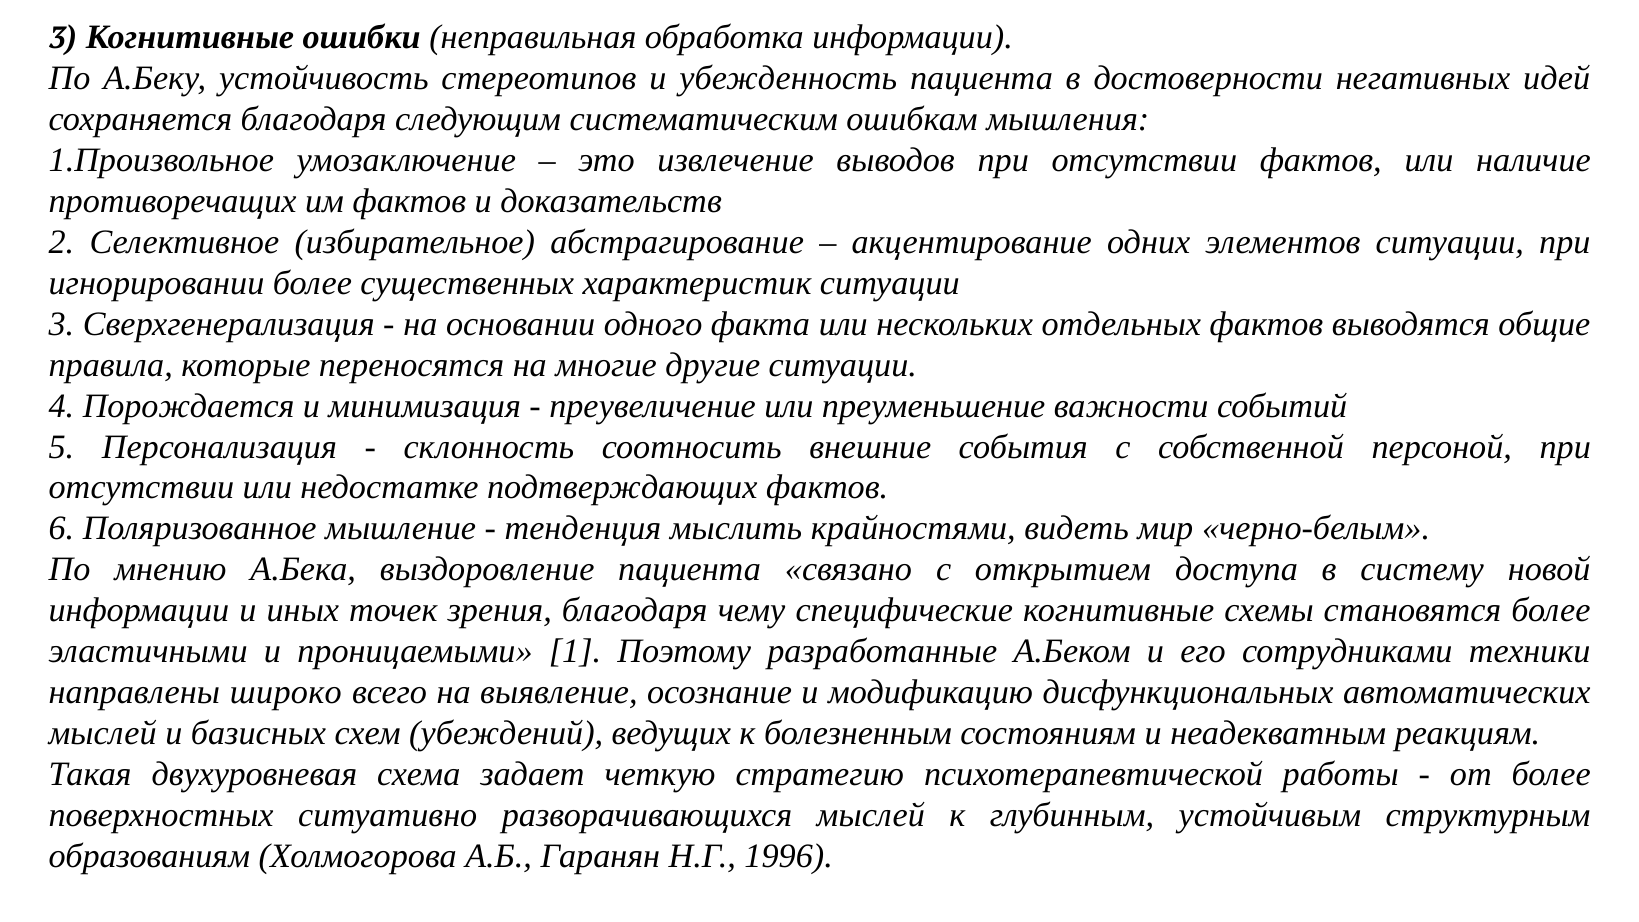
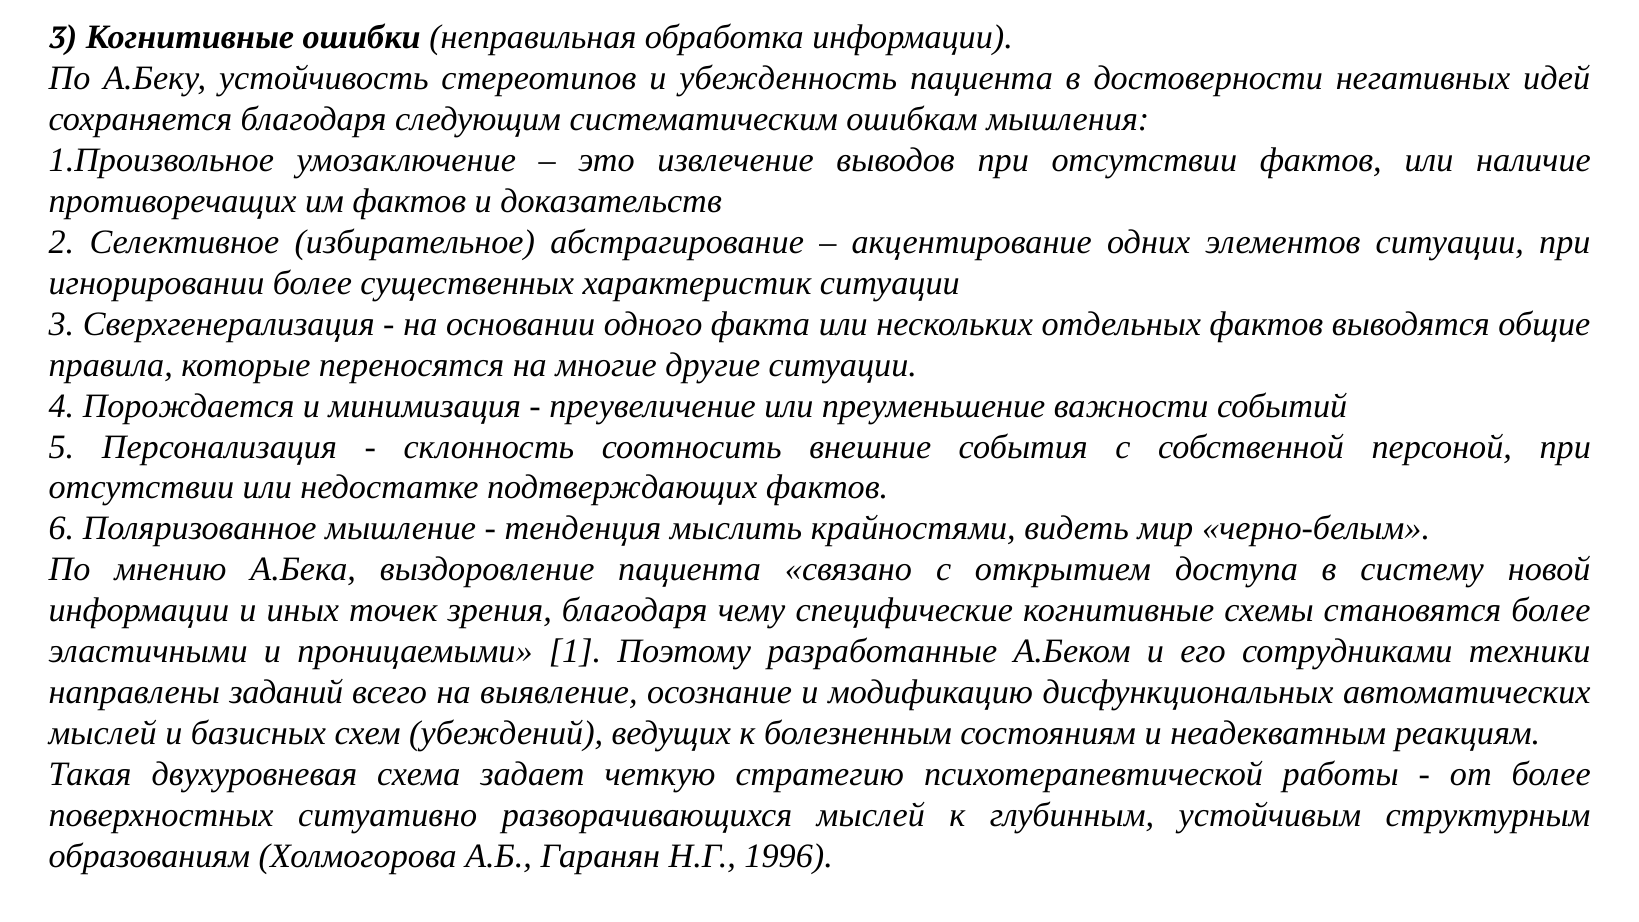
широко: широко -> заданий (286, 693)
